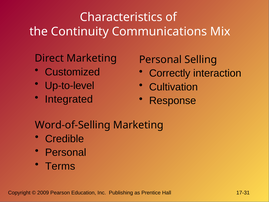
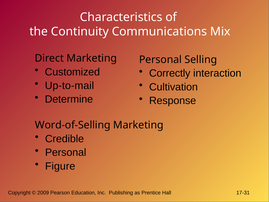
Up-to-level: Up-to-level -> Up-to-mail (69, 86)
Integrated: Integrated -> Determine (69, 99)
Terms: Terms -> Figure (60, 166)
